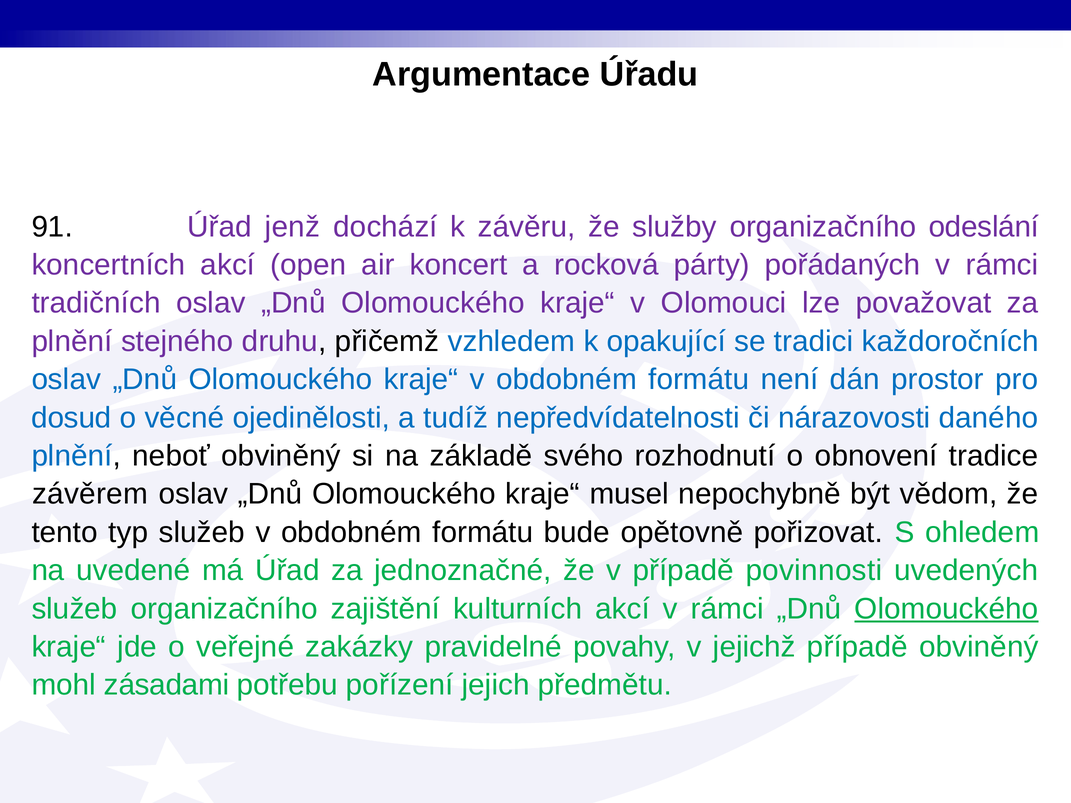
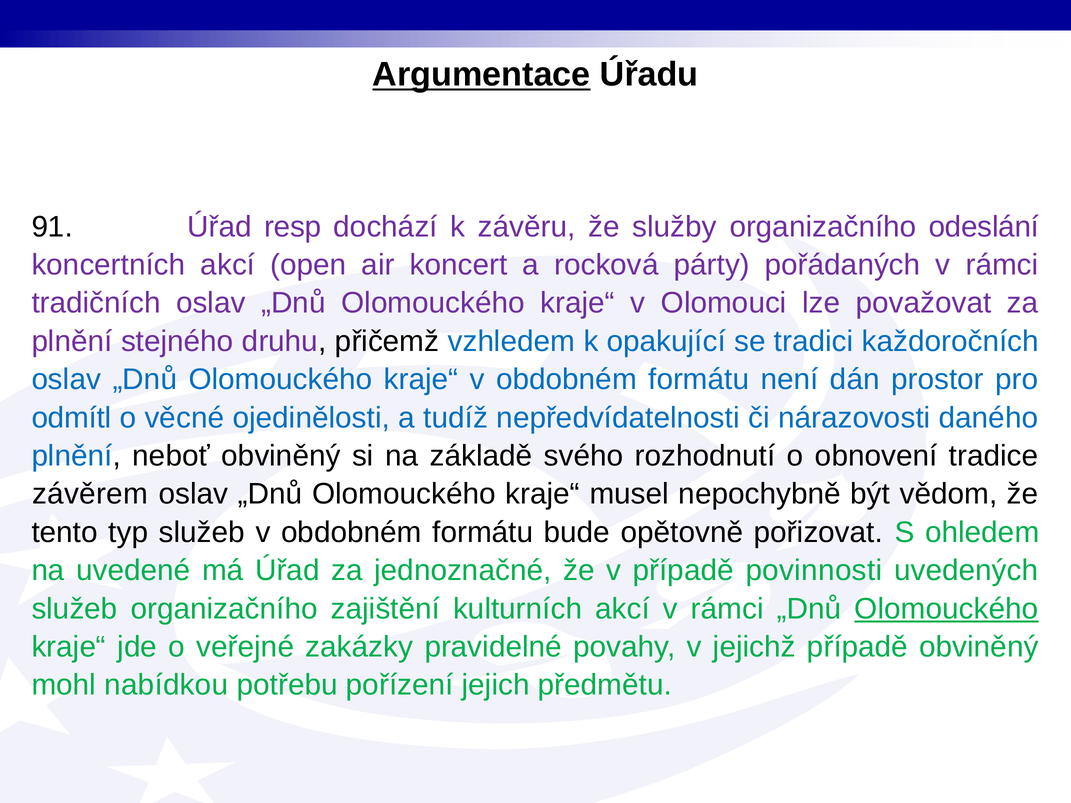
Argumentace underline: none -> present (481, 75)
jenž: jenž -> resp (293, 227)
dosud: dosud -> odmítl (71, 418)
zásadami: zásadami -> nabídkou (166, 685)
